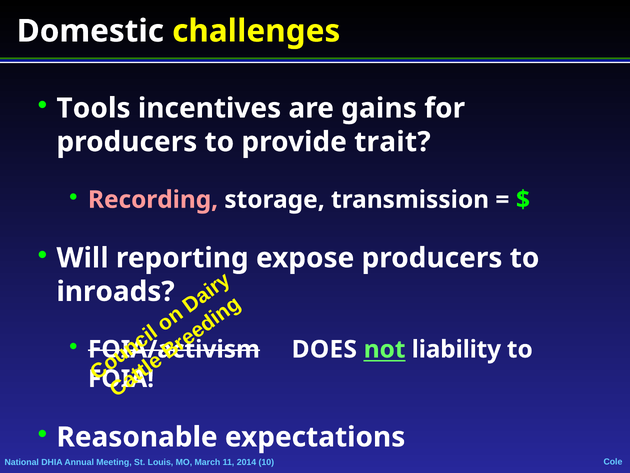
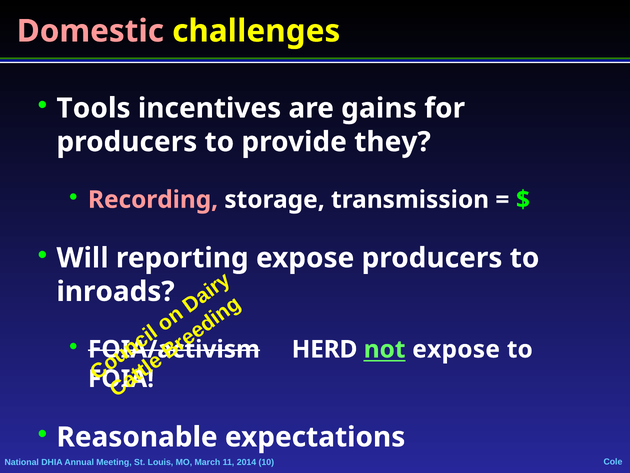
Domestic colour: white -> pink (90, 31)
trait: trait -> they (393, 142)
DOES: DOES -> HERD (325, 349)
not liability: liability -> expose (456, 349)
